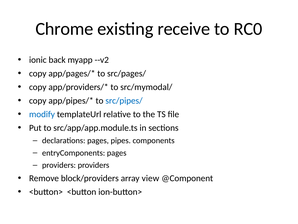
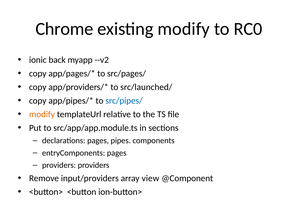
existing receive: receive -> modify (184, 29)
src/mymodal/: src/mymodal/ -> src/launched/ (146, 87)
modify colour: blue -> orange (42, 114)
block/providers: block/providers -> input/providers (90, 178)
